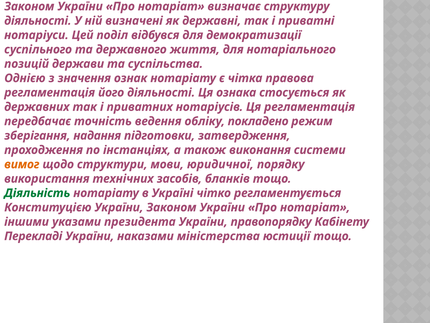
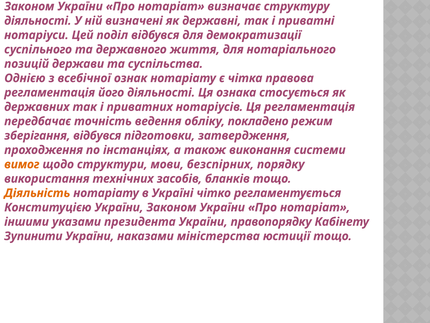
значення: значення -> всебічної (84, 78)
зберігання надання: надання -> відбувся (97, 135)
юридичної: юридичної -> безспірних (220, 164)
Діяльність colour: green -> orange (37, 193)
Перекладі: Перекладі -> Зупинити (33, 236)
